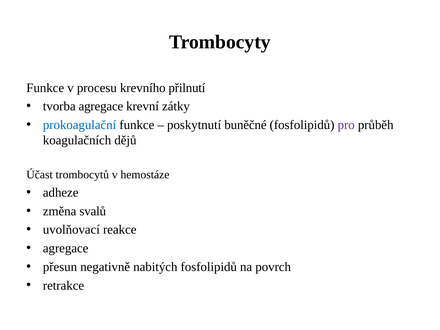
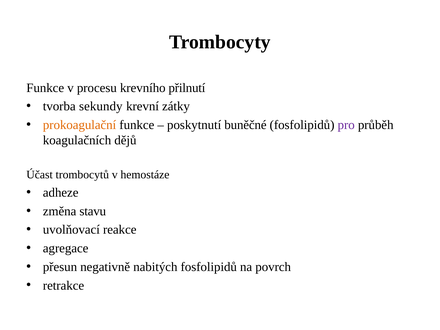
tvorba agregace: agregace -> sekundy (101, 106)
prokoagulační colour: blue -> orange (80, 125)
svalů: svalů -> stavu (93, 211)
